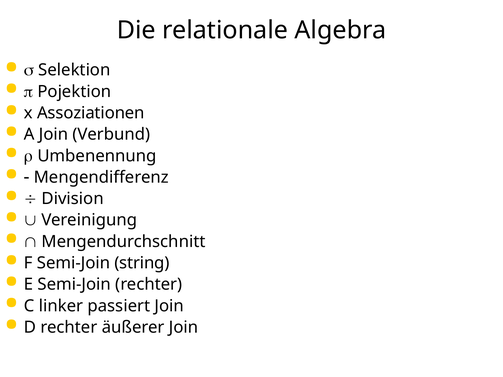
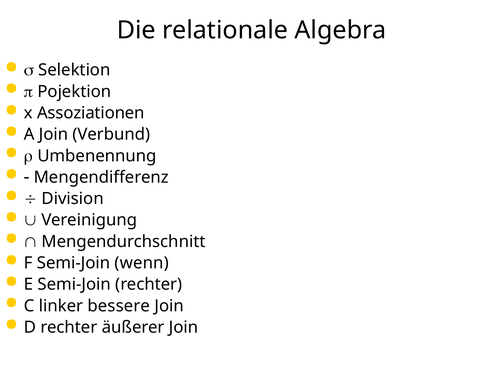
string: string -> wenn (142, 263)
passiert: passiert -> bessere (119, 306)
